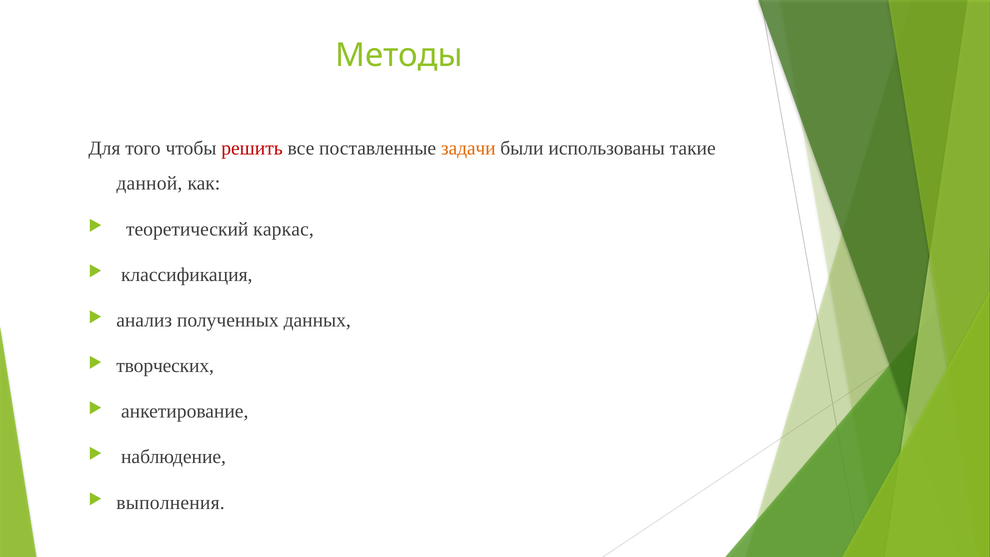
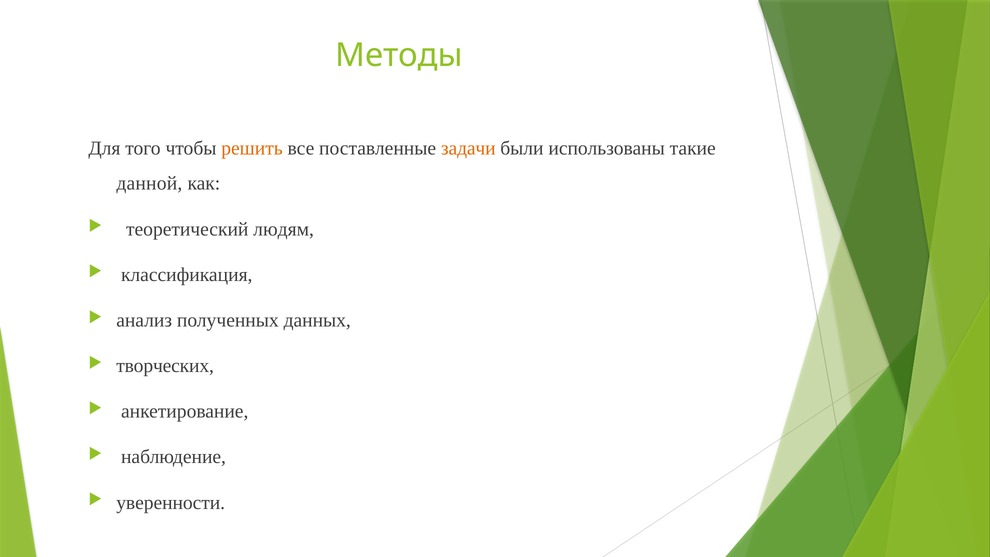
решить colour: red -> orange (252, 148)
каркас: каркас -> людям (284, 229)
выполнения: выполнения -> уверенности (171, 502)
